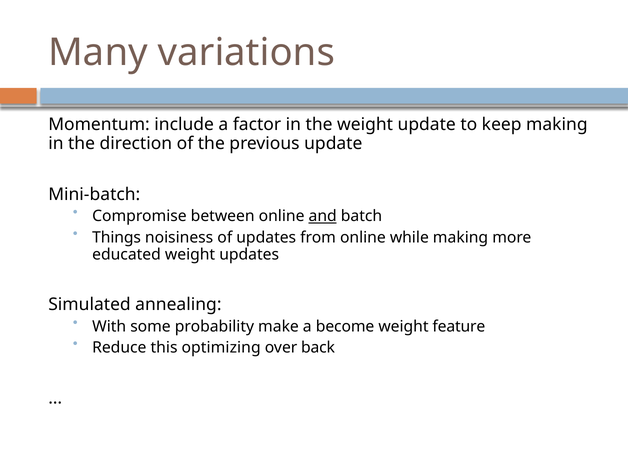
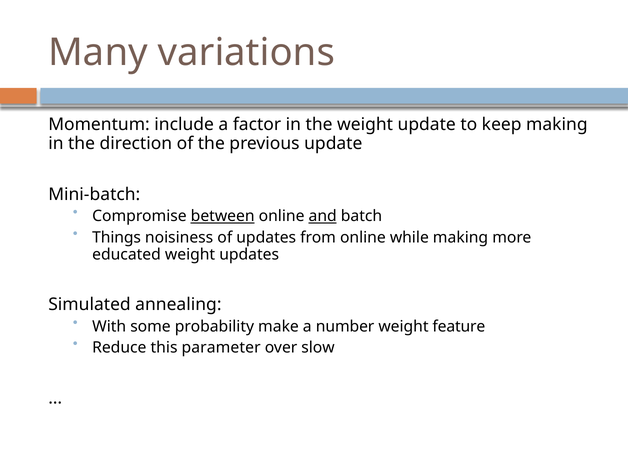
between underline: none -> present (223, 216)
become: become -> number (345, 326)
optimizing: optimizing -> parameter (221, 348)
back: back -> slow (318, 348)
